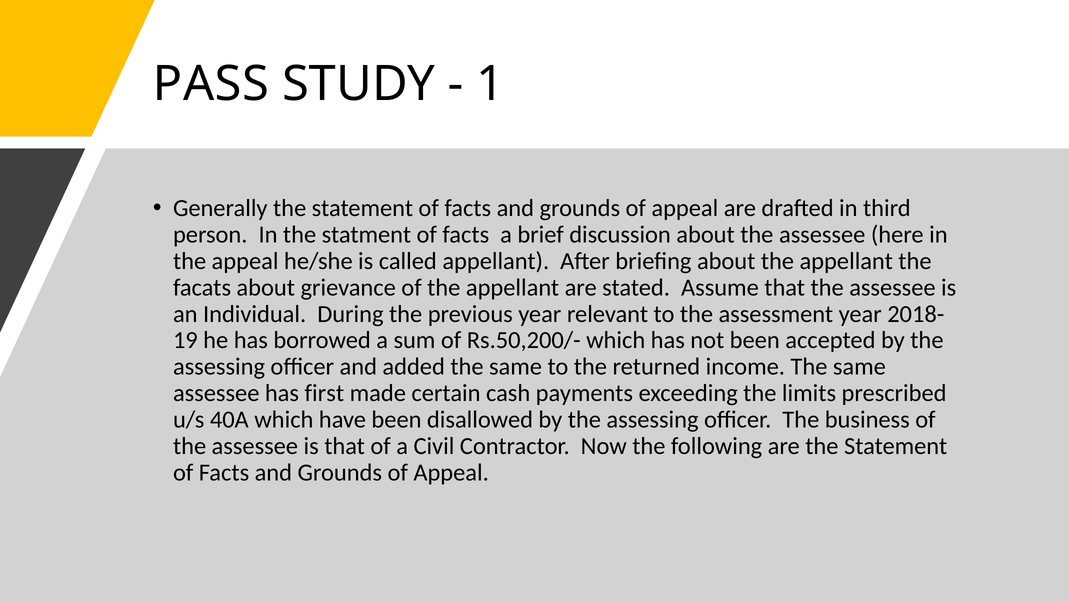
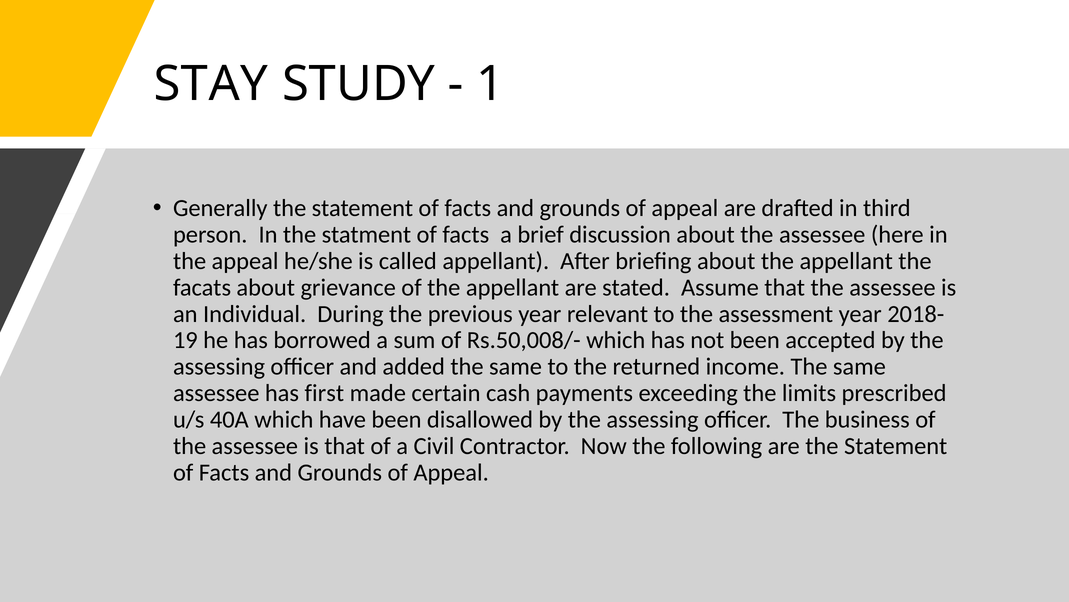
PASS: PASS -> STAY (211, 84)
Rs.50,200/-: Rs.50,200/- -> Rs.50,008/- (524, 340)
